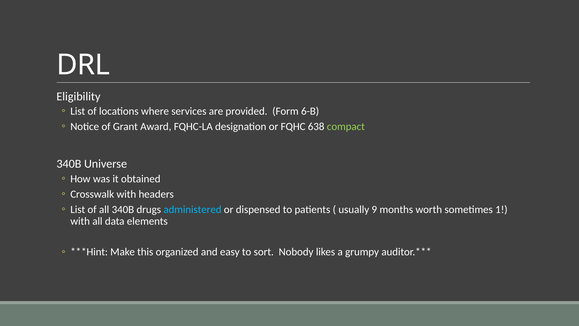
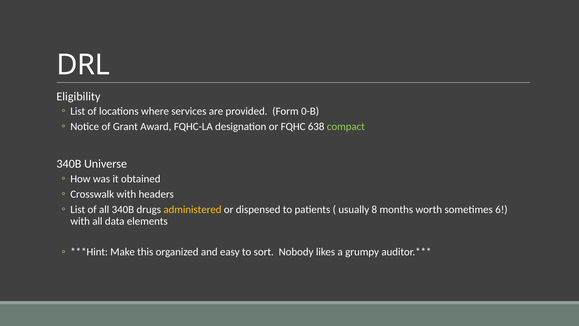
6-B: 6-B -> 0-B (310, 111)
administered colour: light blue -> yellow (192, 209)
9: 9 -> 8 (374, 209)
1: 1 -> 6 (501, 209)
